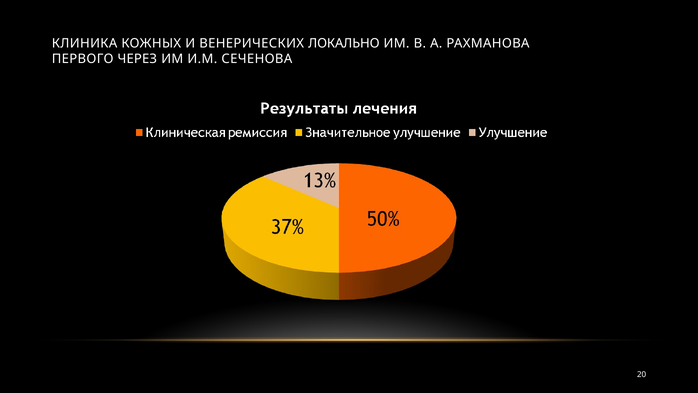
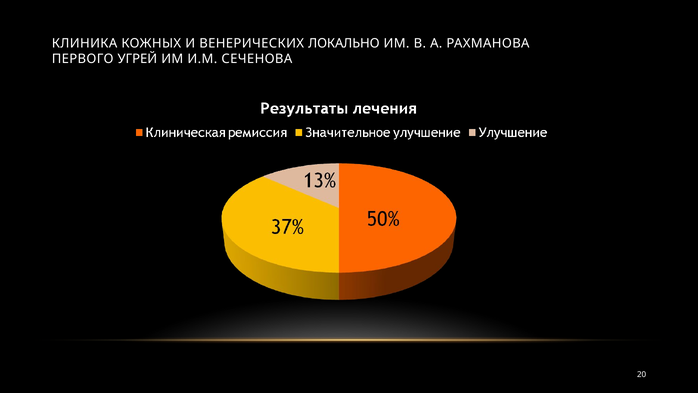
ЧЕРЕЗ: ЧЕРЕЗ -> УГРЕЙ (137, 59)
